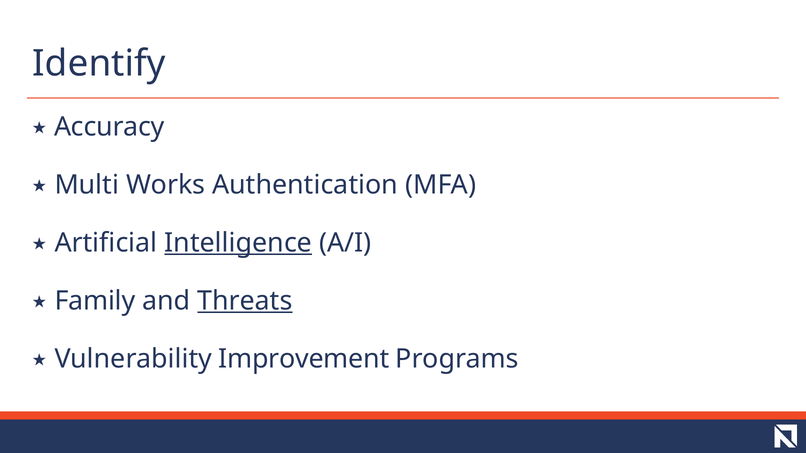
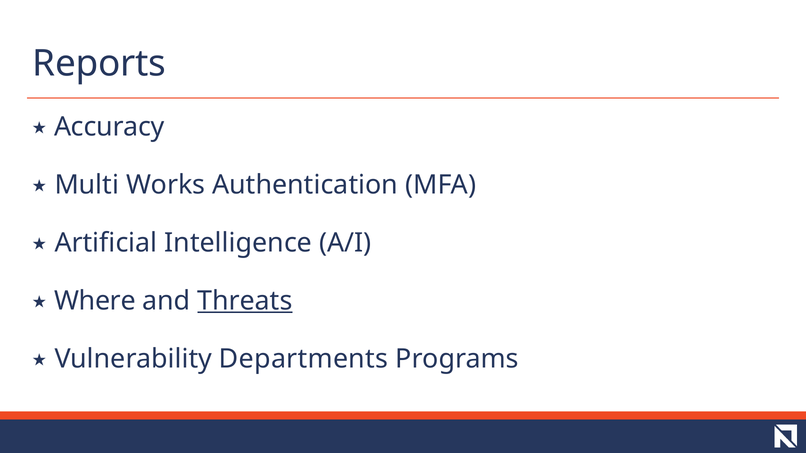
Identify: Identify -> Reports (99, 63)
Intelligence underline: present -> none (238, 243)
Family: Family -> Where (95, 301)
Improvement: Improvement -> Departments (304, 359)
